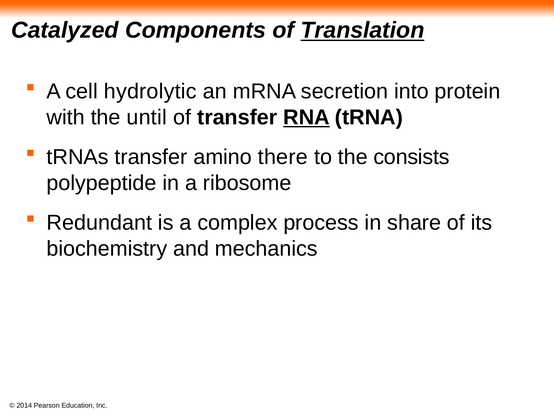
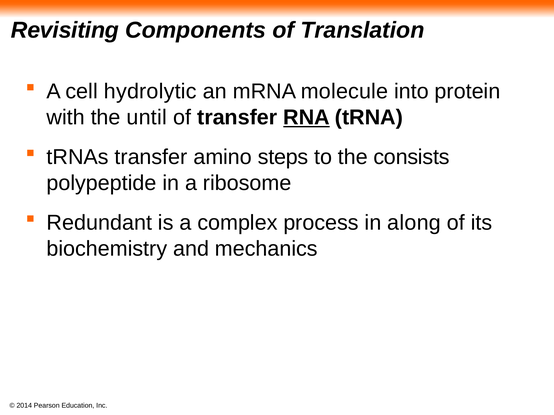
Catalyzed: Catalyzed -> Revisiting (65, 30)
Translation underline: present -> none (363, 30)
secretion: secretion -> molecule (344, 92)
there: there -> steps (283, 157)
share: share -> along (414, 223)
